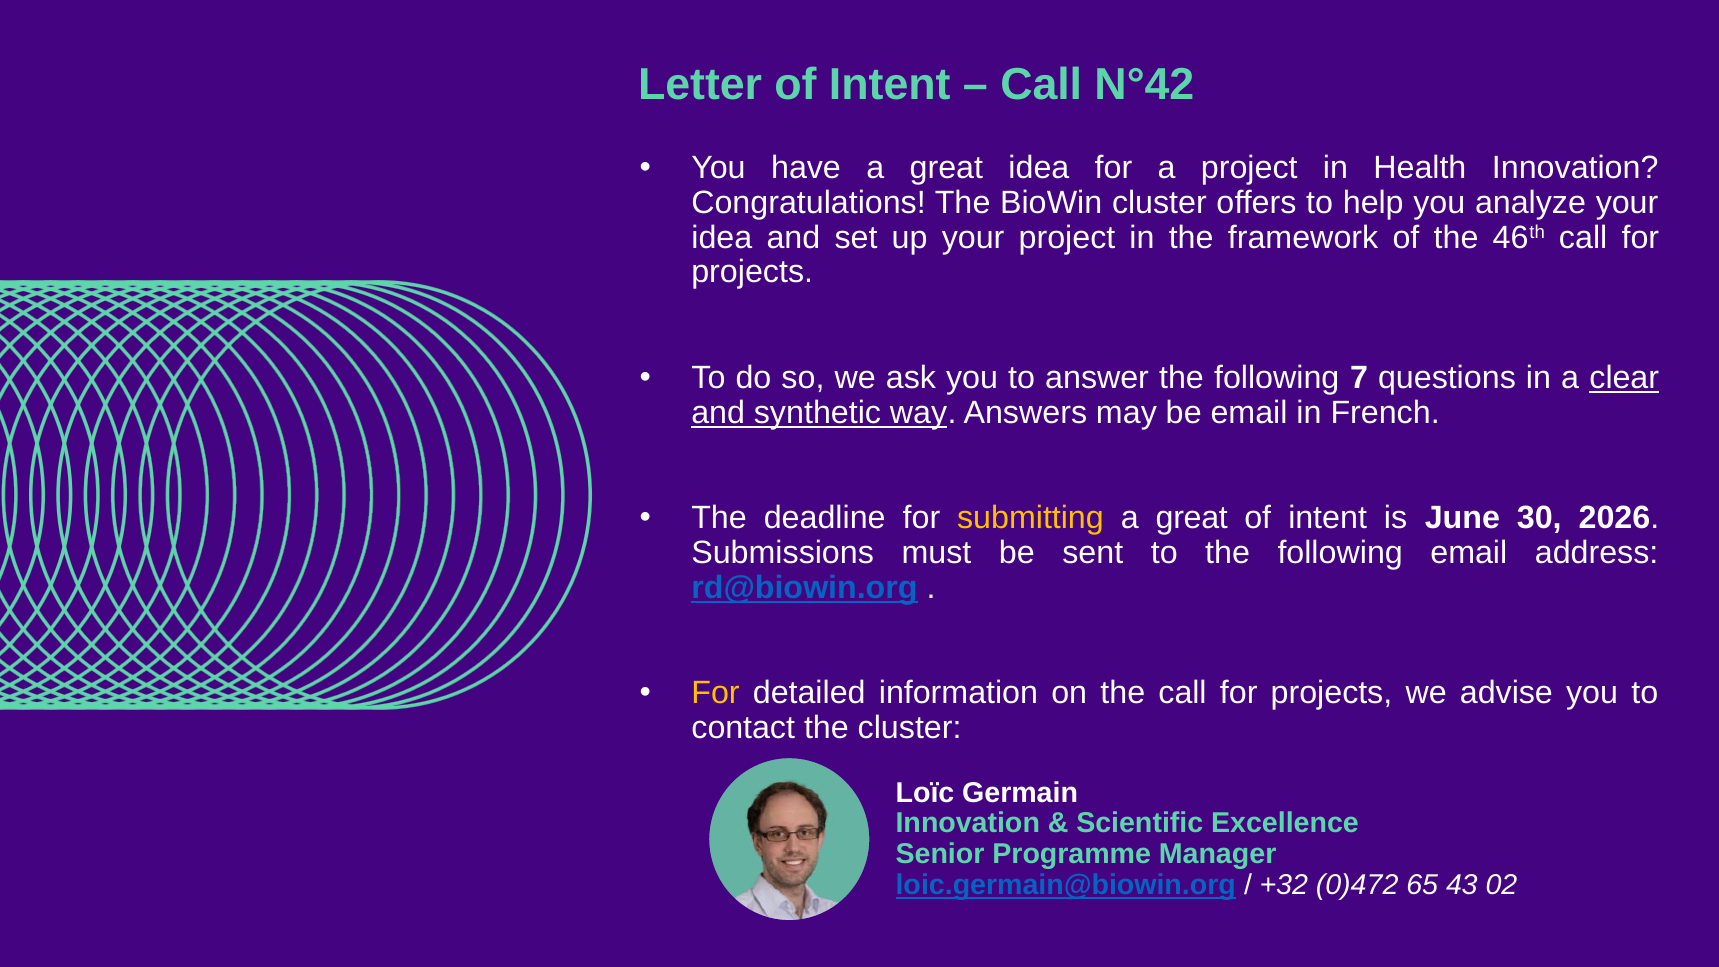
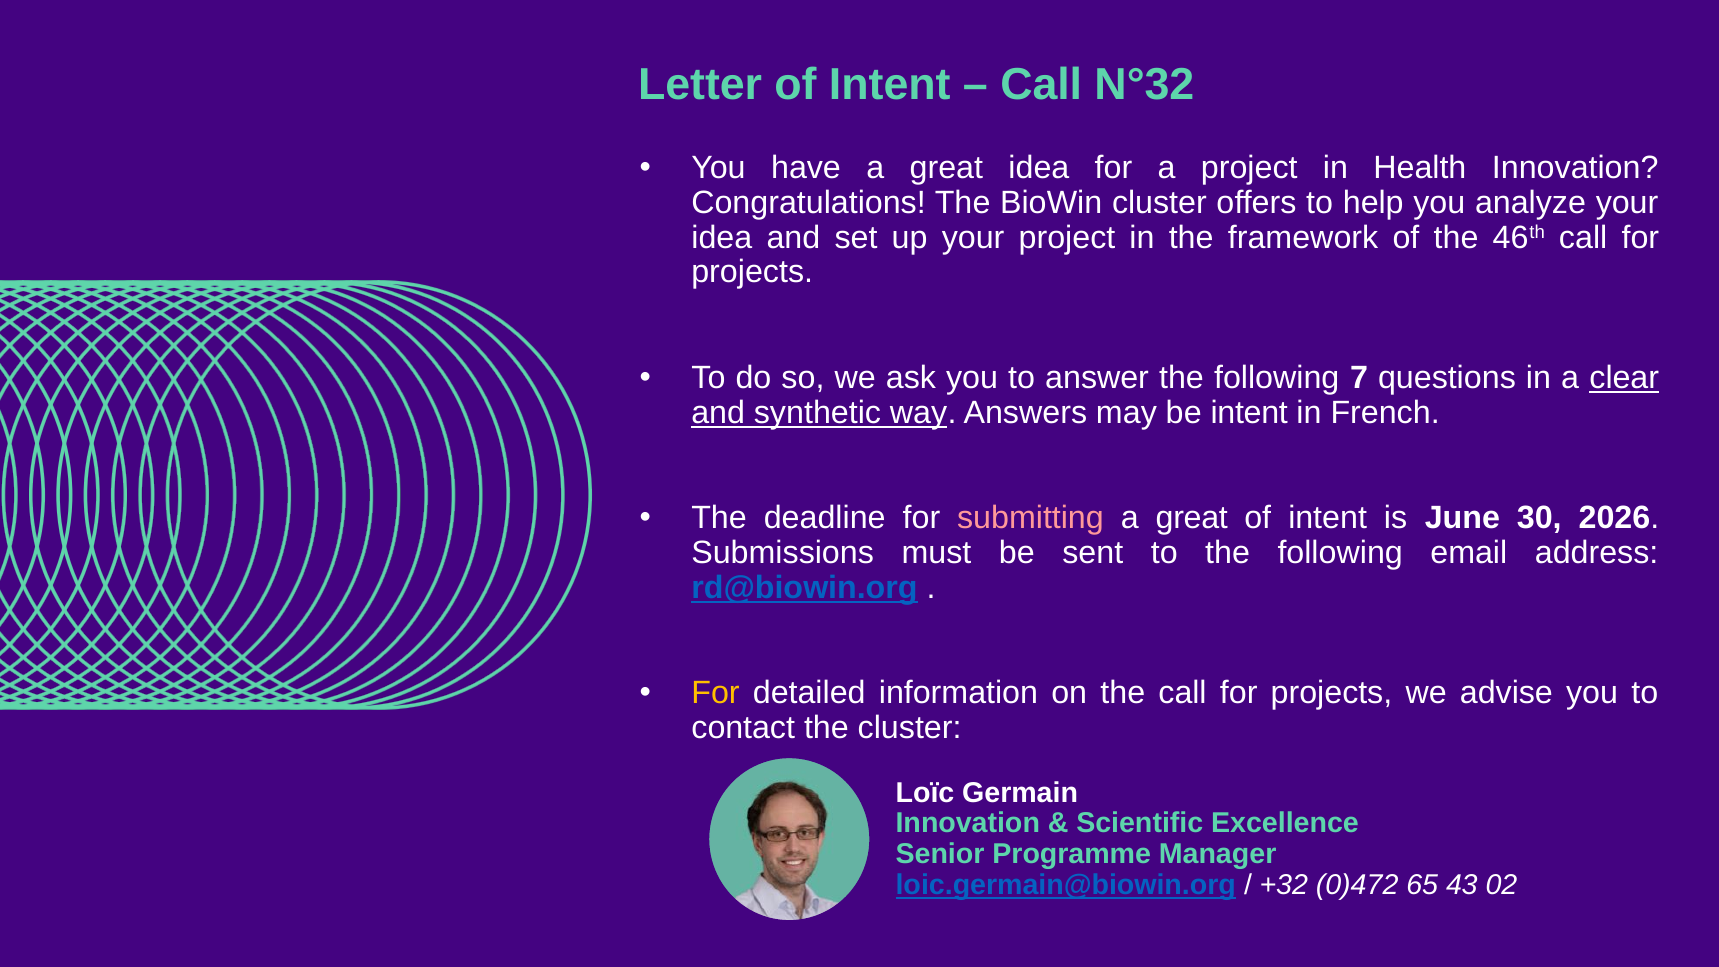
N°42: N°42 -> N°32 (1144, 84)
be email: email -> intent (1249, 412)
submitting colour: yellow -> pink (1030, 518)
